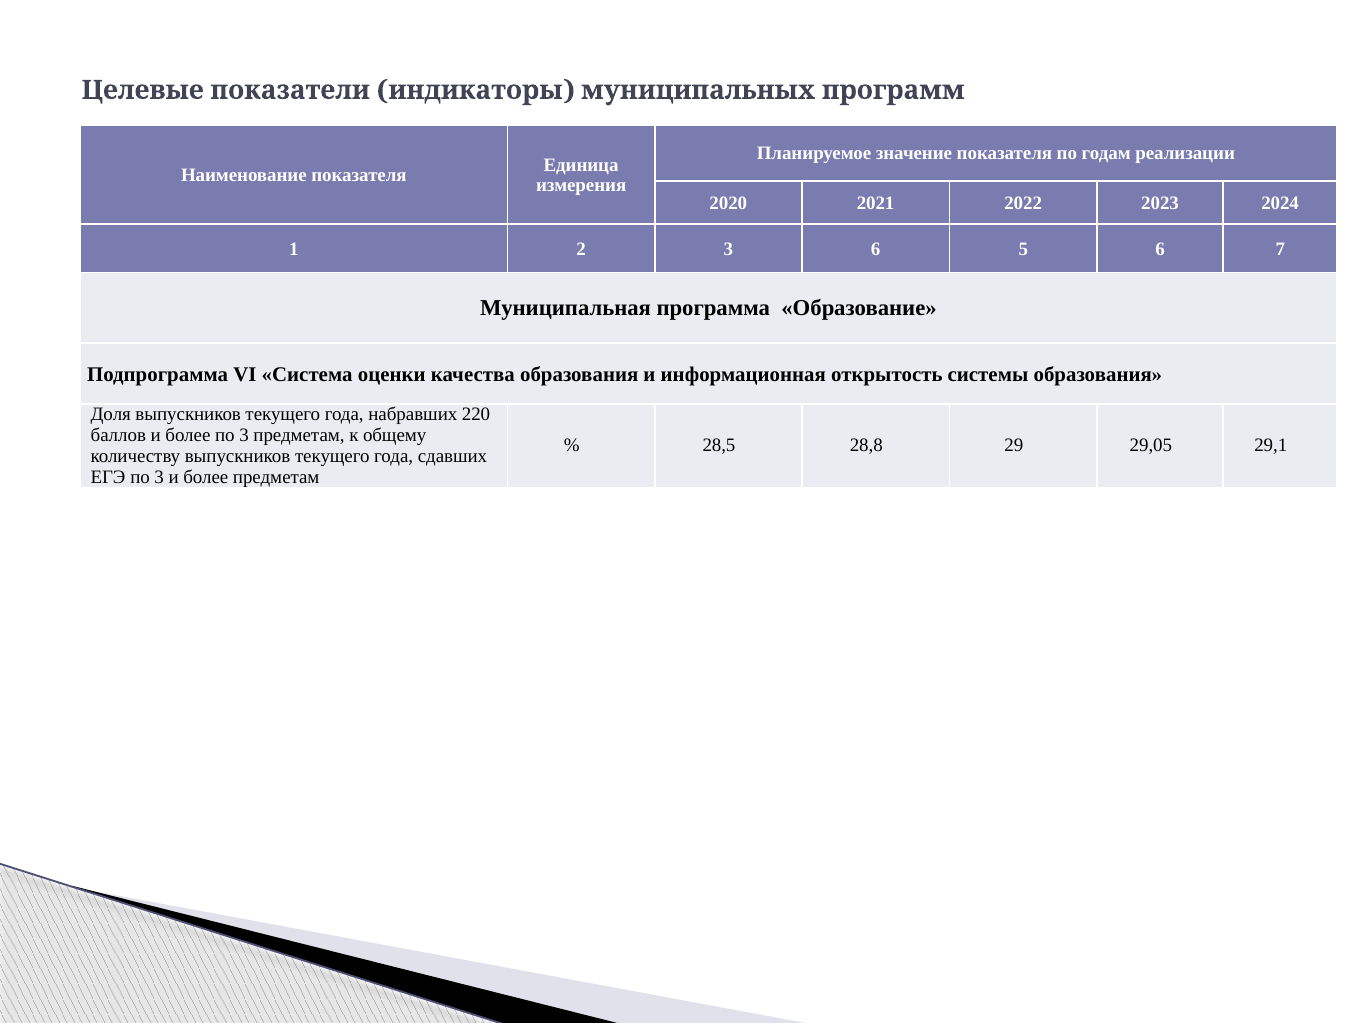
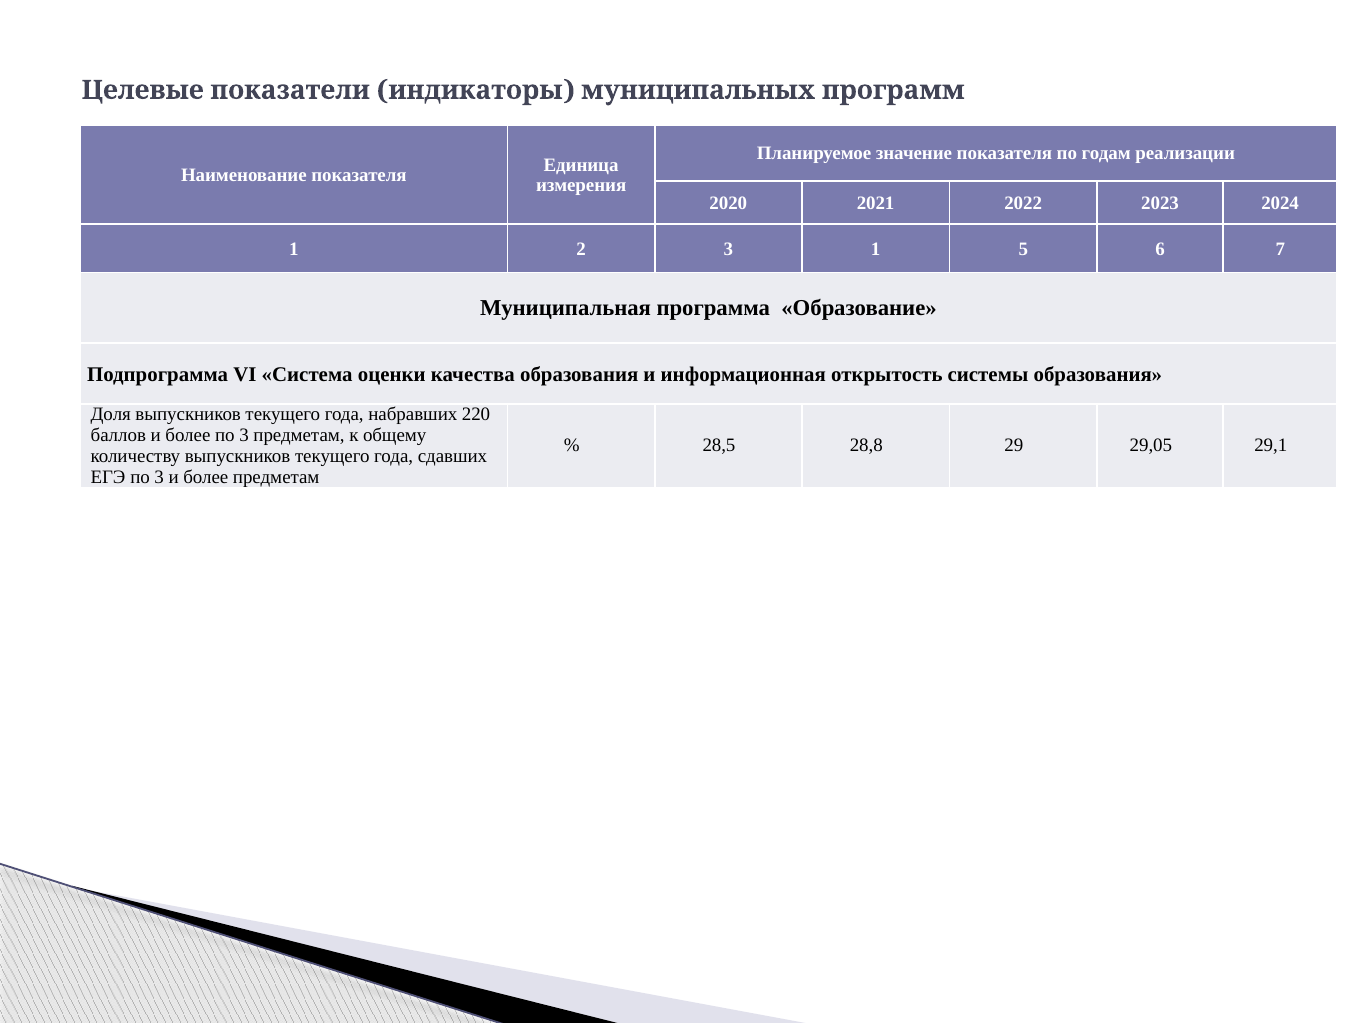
3 6: 6 -> 1 (876, 249)
